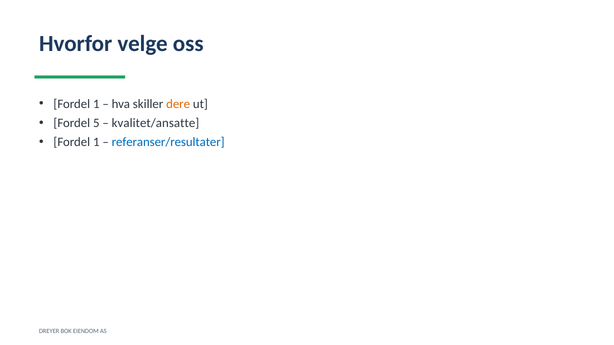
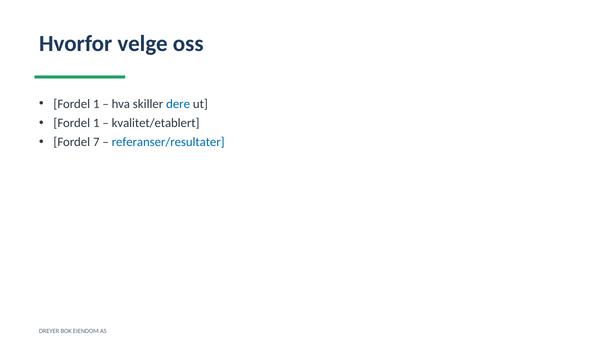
dere colour: orange -> blue (178, 104)
5: 5 -> 1 (96, 123)
kvalitet/ansatte: kvalitet/ansatte -> kvalitet/etablert (156, 123)
1: 1 -> 7 (96, 142)
